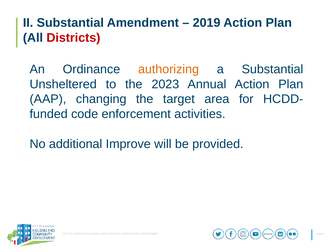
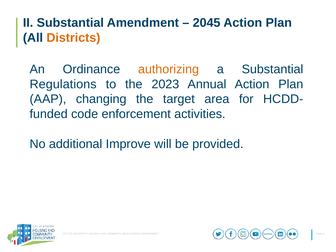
2019: 2019 -> 2045 (207, 23)
Districts colour: red -> orange (73, 38)
Unsheltered: Unsheltered -> Regulations (63, 84)
